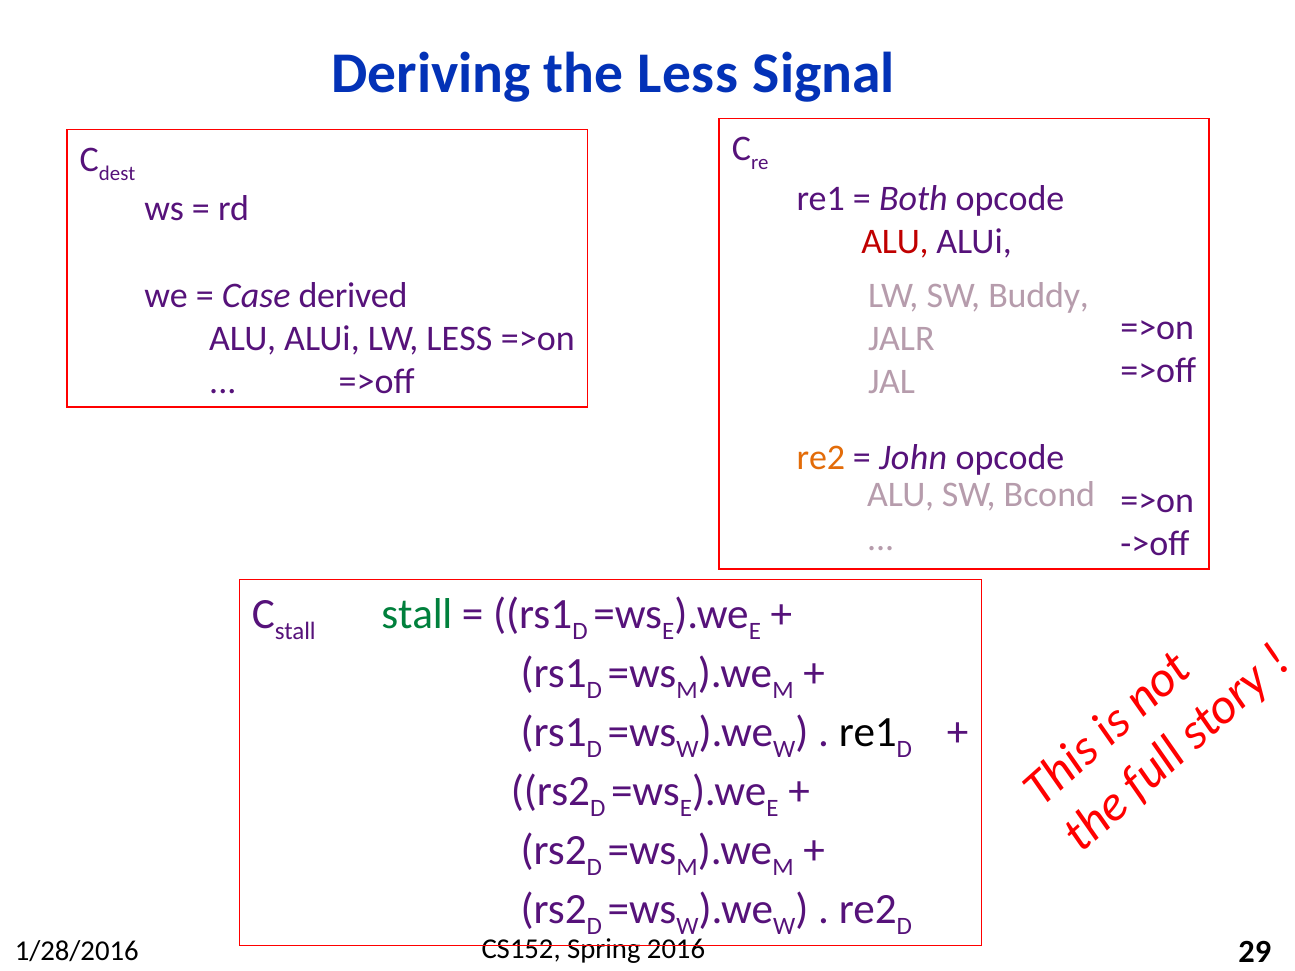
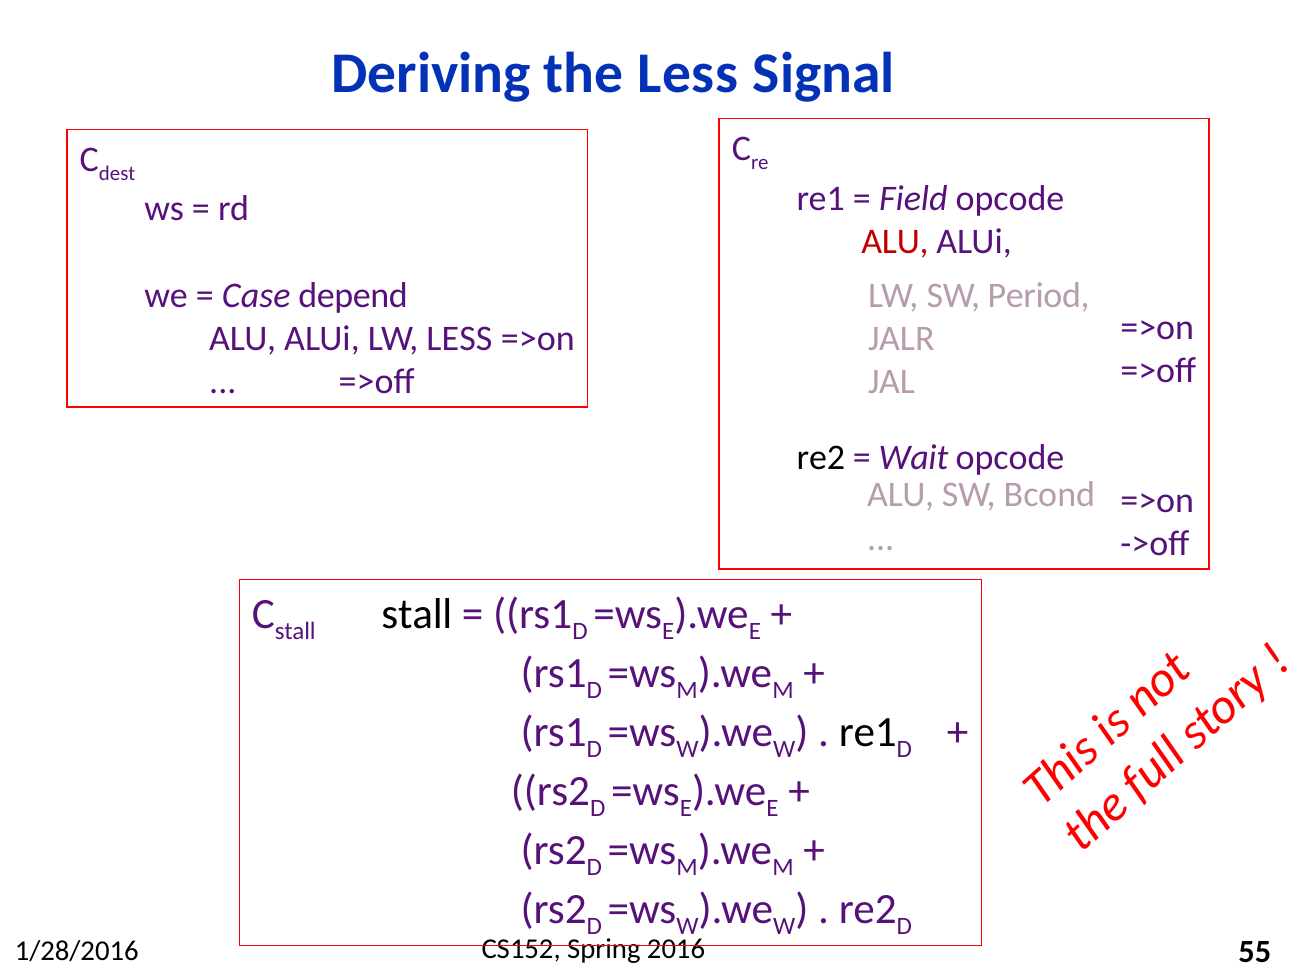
Both: Both -> Field (913, 198)
derived: derived -> depend (353, 295)
Buddy: Buddy -> Period (1039, 296)
re2 colour: orange -> black (821, 457)
John: John -> Wait (914, 457)
stall colour: green -> black (417, 615)
29: 29 -> 55 (1255, 952)
